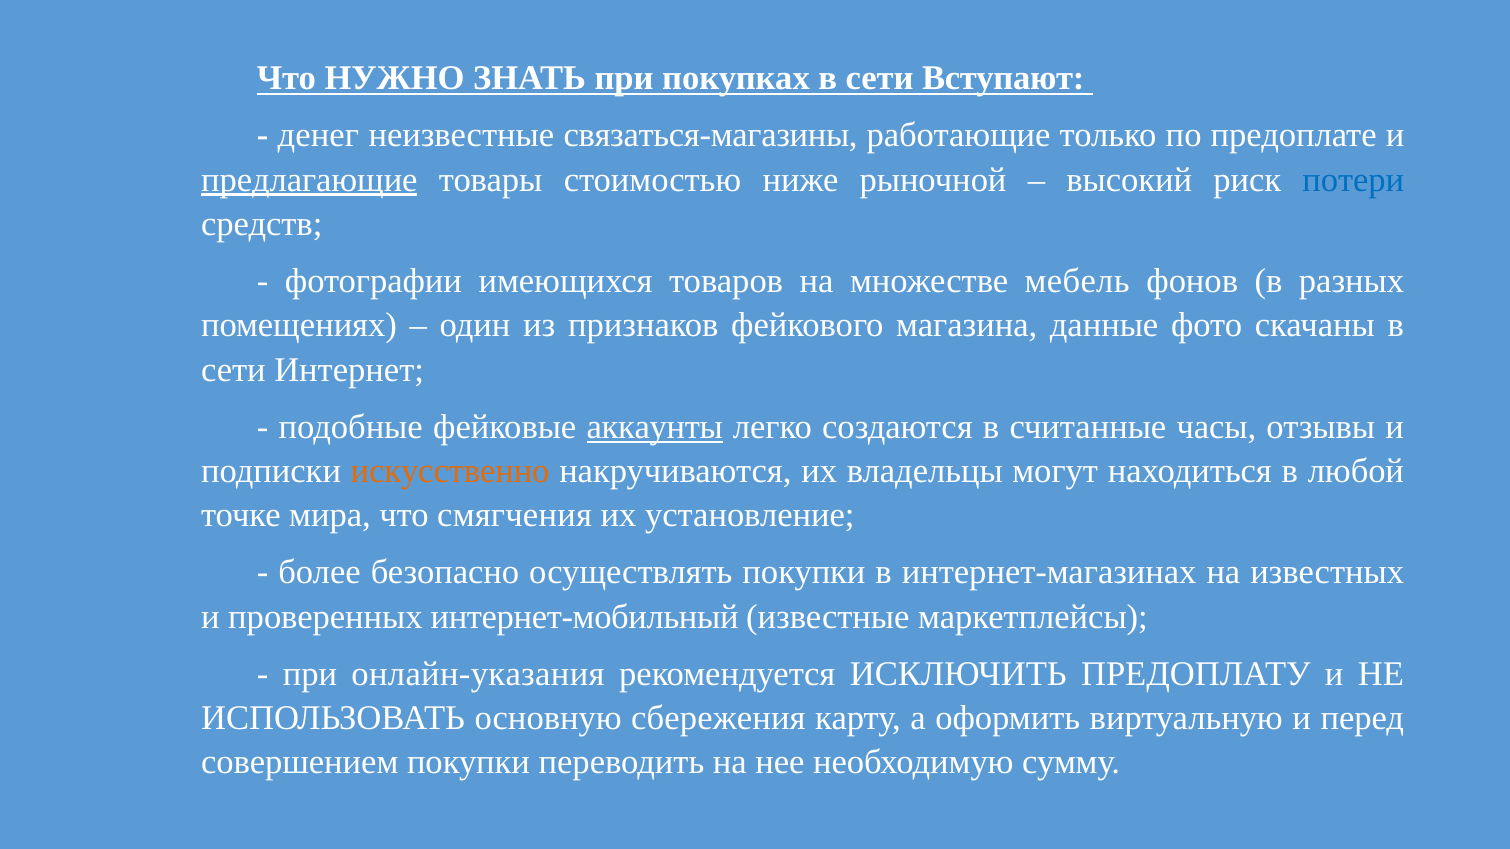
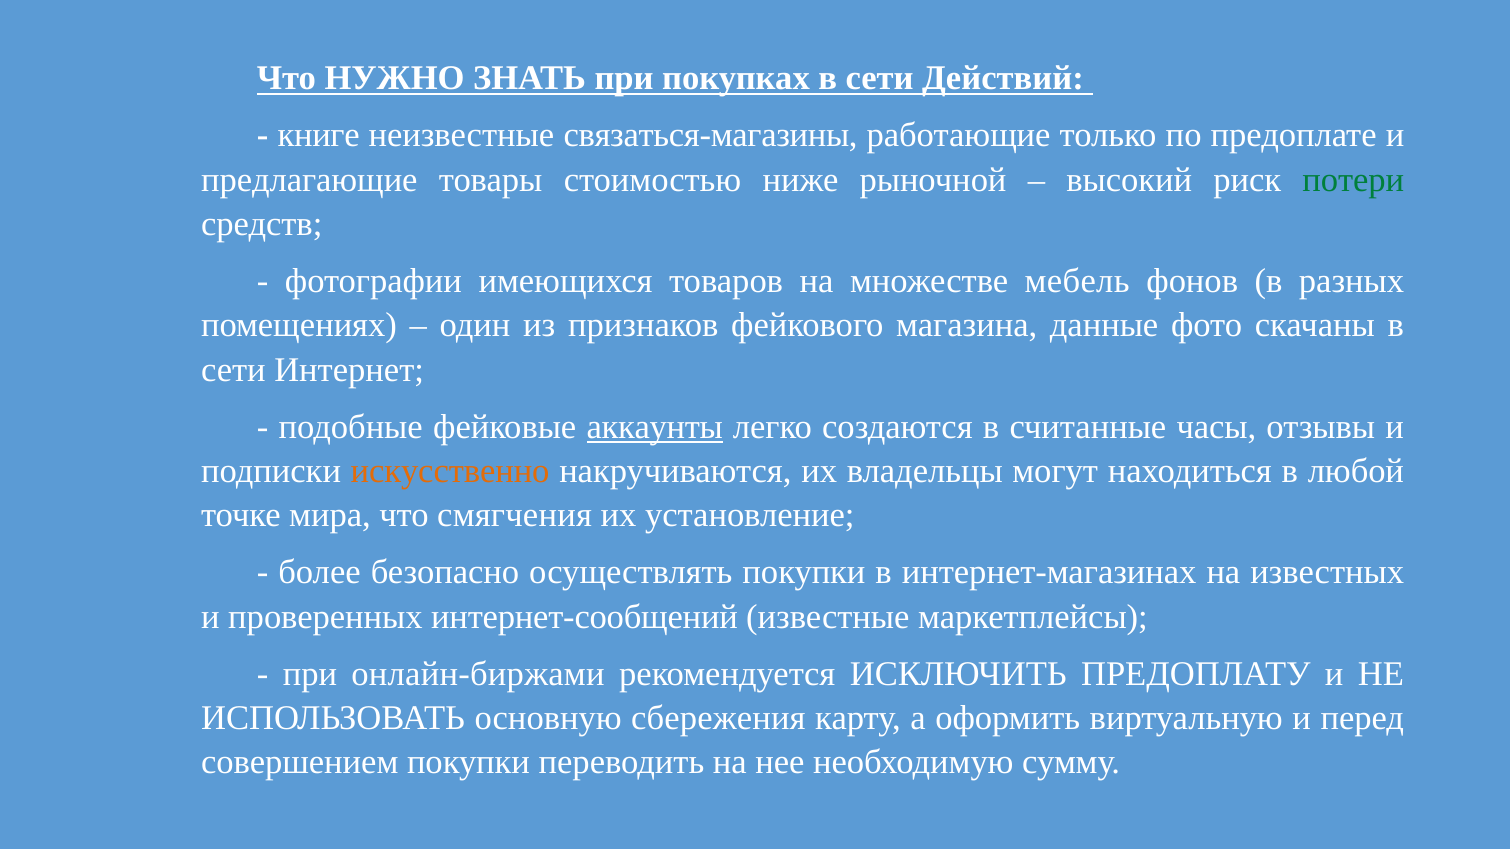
Вступают: Вступают -> Действий (1003, 78)
денег: денег -> книге (319, 135)
предлагающие underline: present -> none (309, 180)
потери colour: blue -> green (1353, 180)
интернет-мобильный: интернет-мобильный -> интернет-сообщений (584, 617)
онлайн-указания: онлайн-указания -> онлайн-биржами (478, 674)
